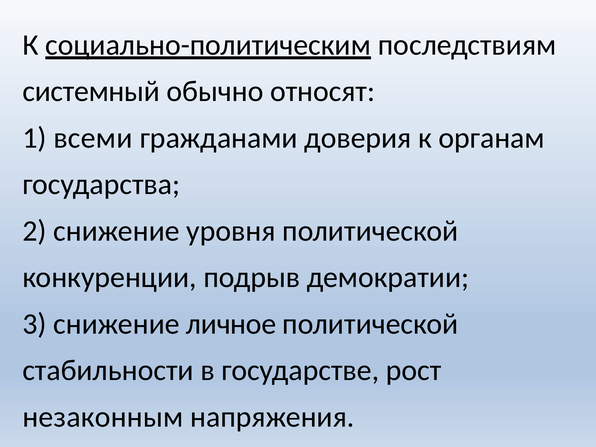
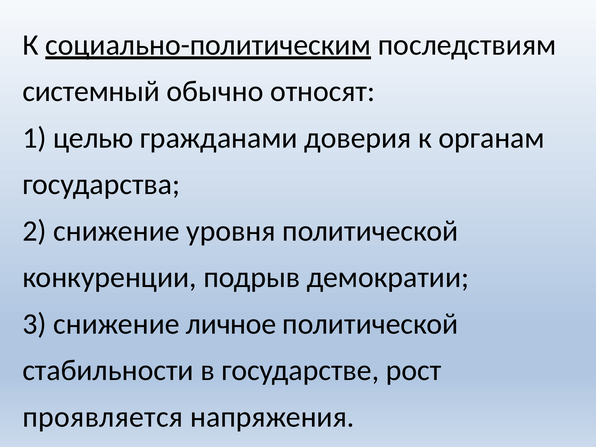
всеми: всеми -> целью (93, 138)
незаконным: незаконным -> проявляется (103, 417)
